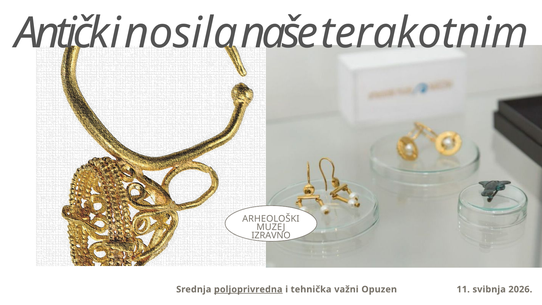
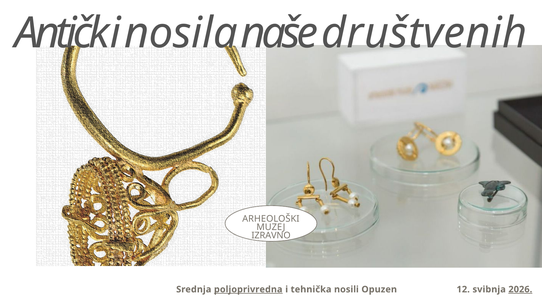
terakotnim: terakotnim -> društvenih (424, 33)
važni: važni -> nosili (346, 289)
11: 11 -> 12 (463, 289)
2026 underline: none -> present (520, 289)
